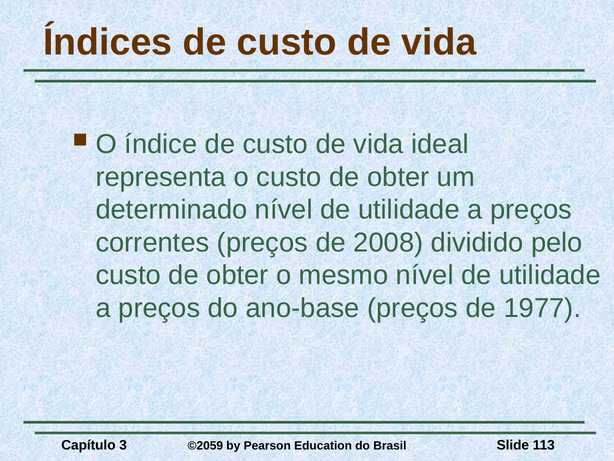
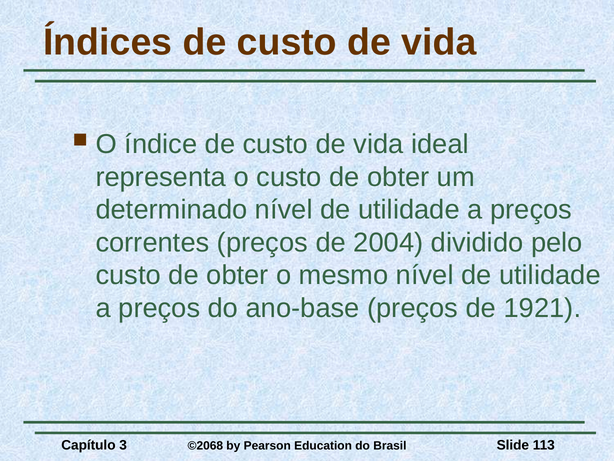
2008: 2008 -> 2004 (388, 242)
1977: 1977 -> 1921 (542, 308)
©2059: ©2059 -> ©2068 (205, 445)
